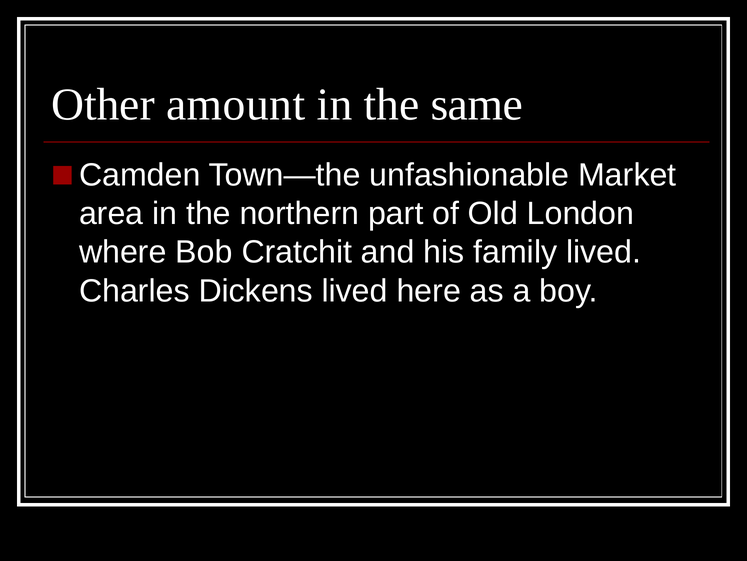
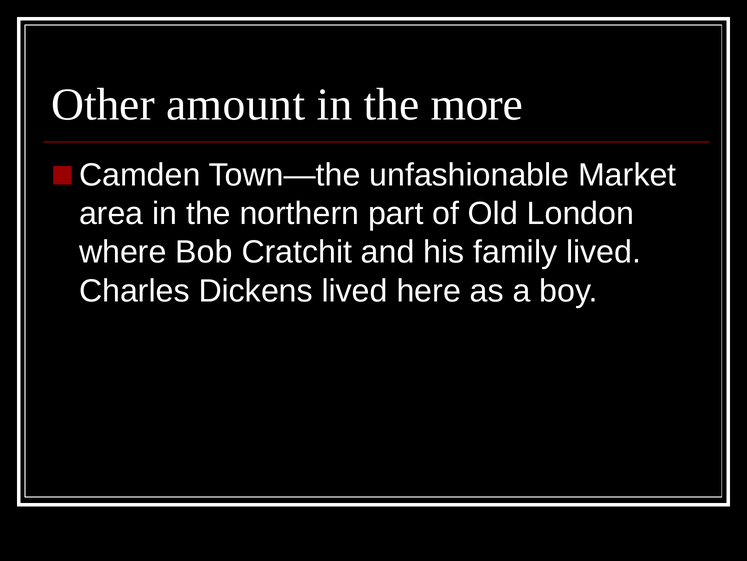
same: same -> more (477, 104)
